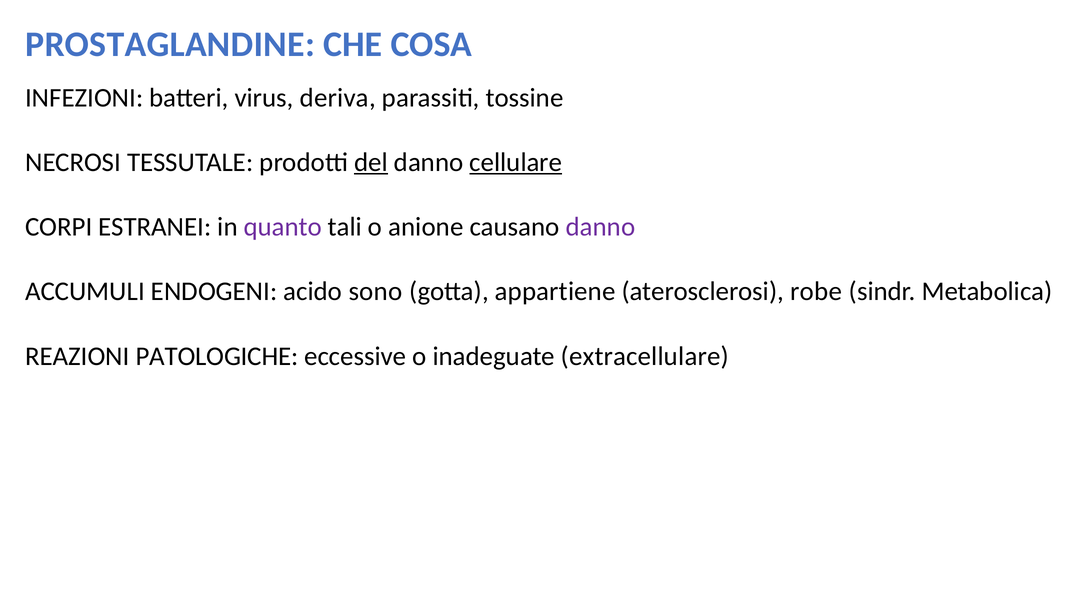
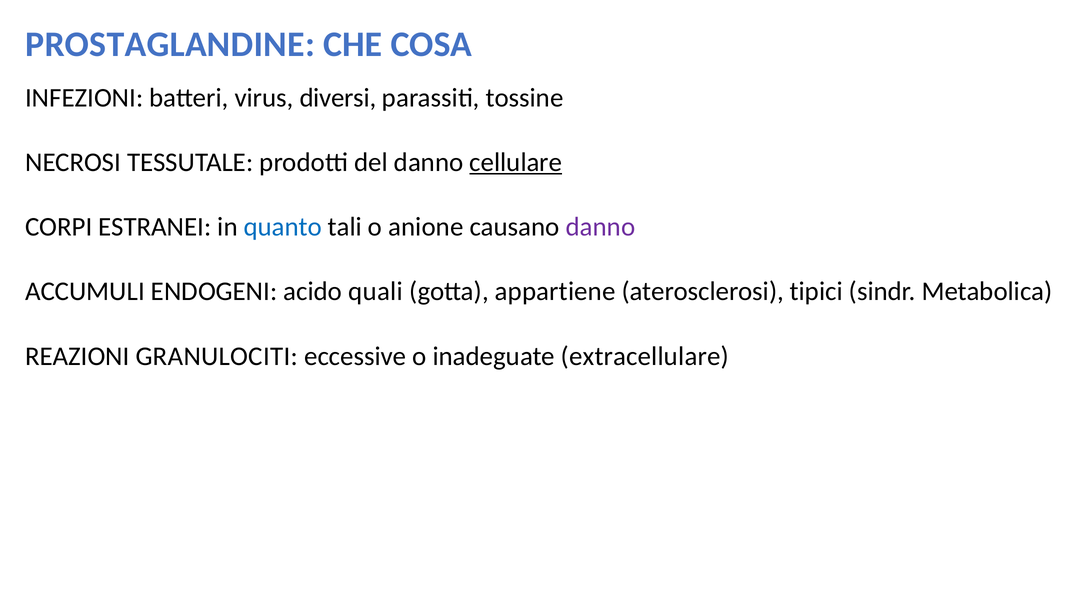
deriva: deriva -> diversi (338, 98)
del underline: present -> none (371, 162)
quanto colour: purple -> blue (283, 227)
sono: sono -> quali (376, 291)
robe: robe -> tipici (816, 291)
PATOLOGICHE: PATOLOGICHE -> GRANULOCITI (217, 356)
